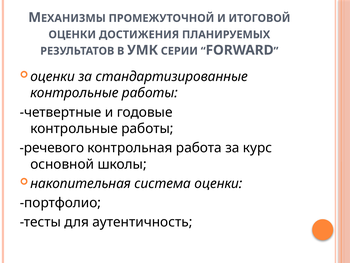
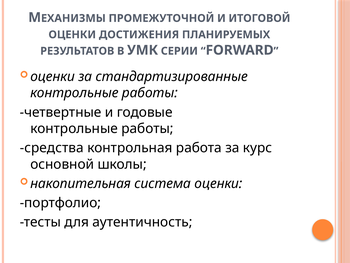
речевого: речевого -> средства (52, 148)
